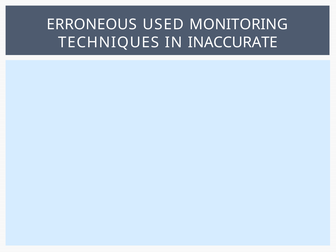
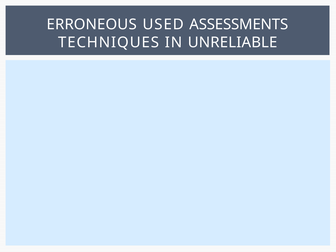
MONITORING: MONITORING -> ASSESSMENTS (239, 25)
INACCURATE: INACCURATE -> UNRELIABLE (233, 42)
